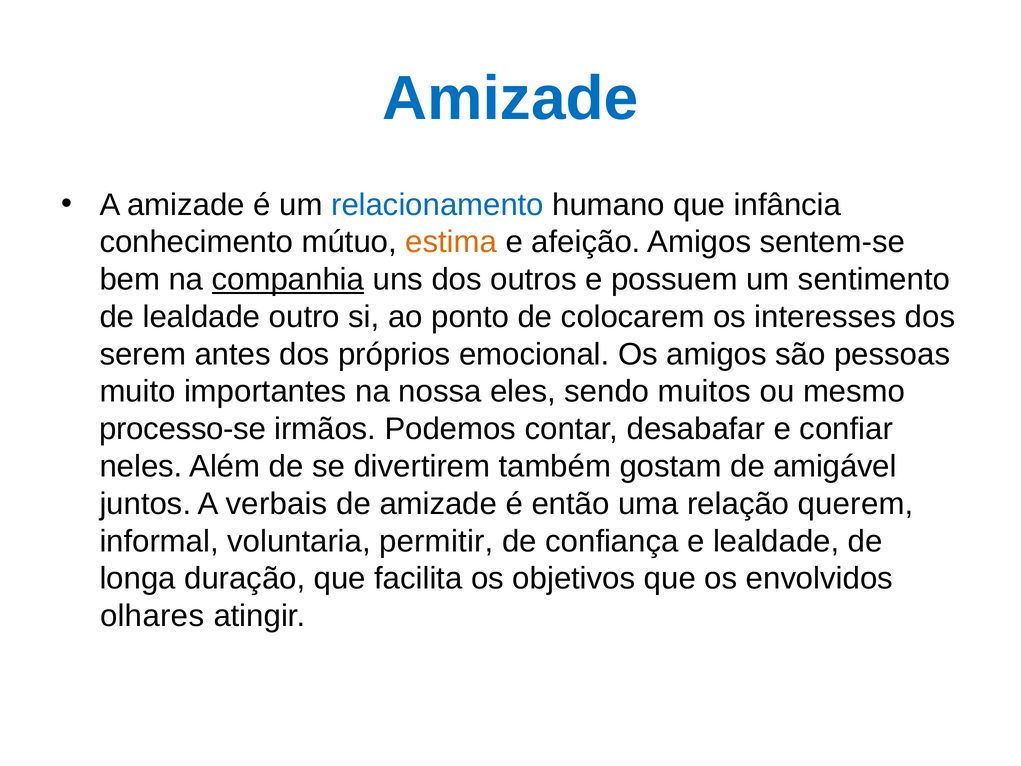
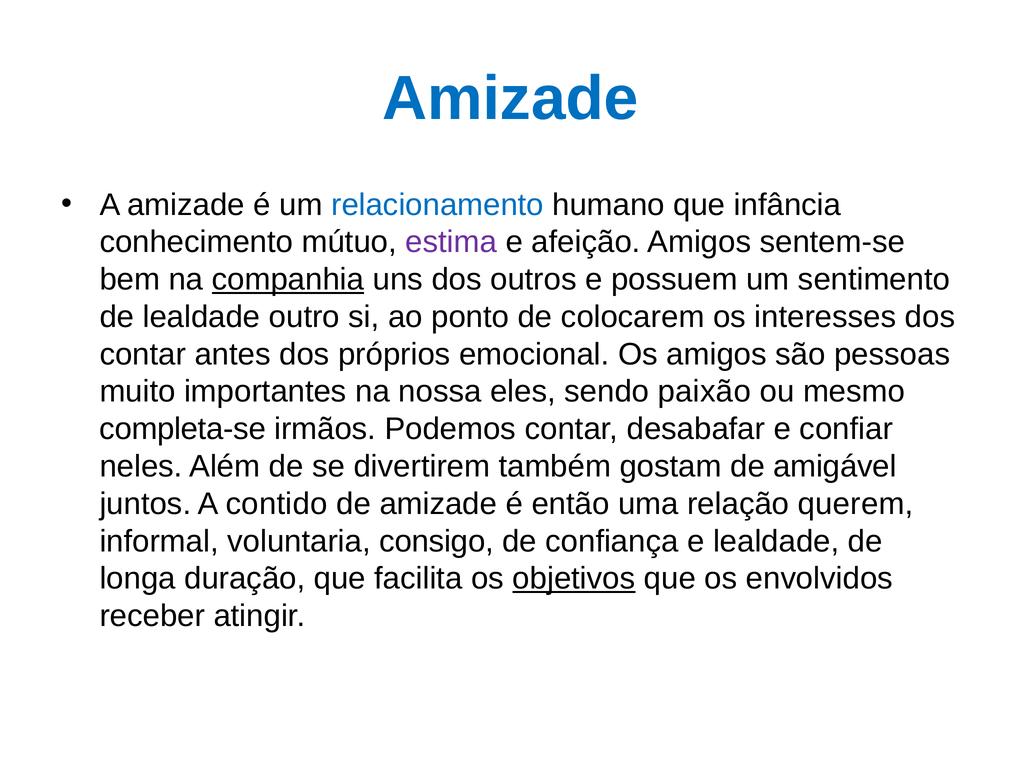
estima colour: orange -> purple (451, 242)
serem: serem -> contar (143, 354)
muitos: muitos -> paixão (704, 392)
processo-se: processo-se -> completa-se (183, 429)
verbais: verbais -> contido (277, 504)
permitir: permitir -> consigo (437, 541)
objetivos underline: none -> present (574, 578)
olhares: olhares -> receber (152, 616)
